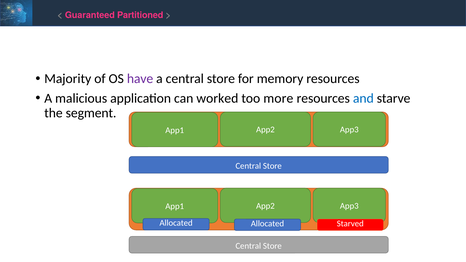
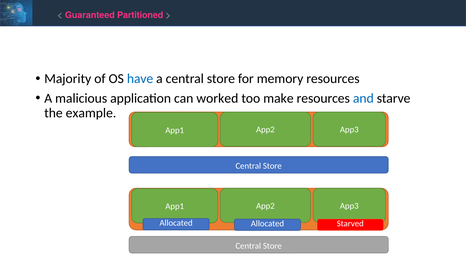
have colour: purple -> blue (140, 79)
more: more -> make (278, 98)
segment: segment -> example (91, 113)
